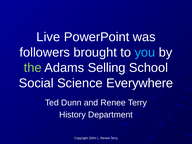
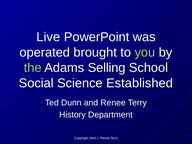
followers: followers -> operated (45, 52)
you colour: light blue -> light green (145, 52)
Everywhere: Everywhere -> Established (140, 83)
